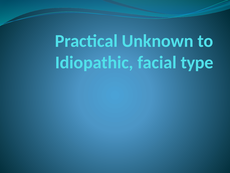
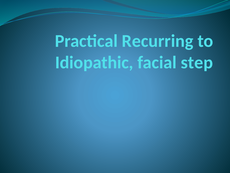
Unknown: Unknown -> Recurring (158, 41)
type: type -> step (197, 62)
